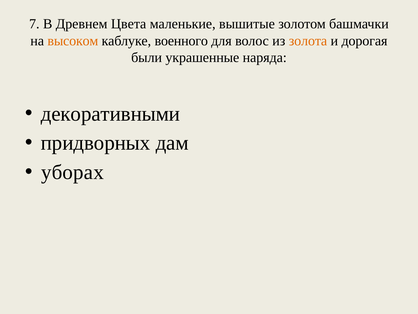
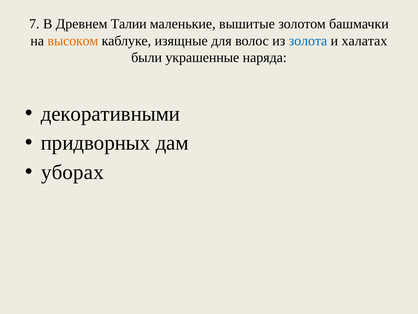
Цвета: Цвета -> Талии (129, 24)
военного: военного -> изящные (181, 41)
золота colour: orange -> blue (308, 41)
дорогая: дорогая -> халатах (364, 41)
